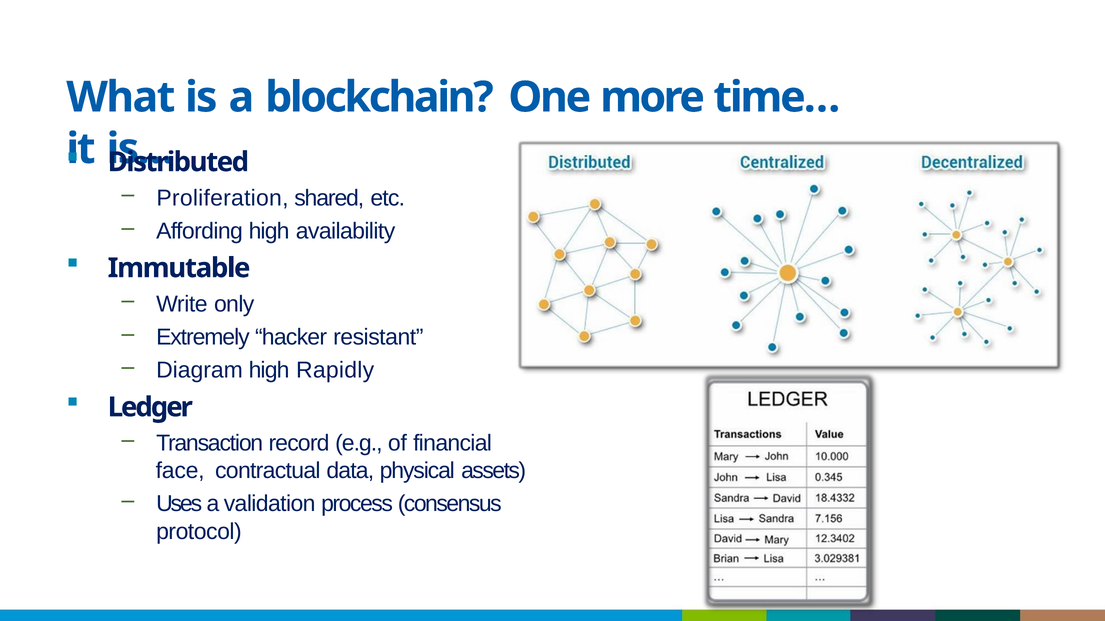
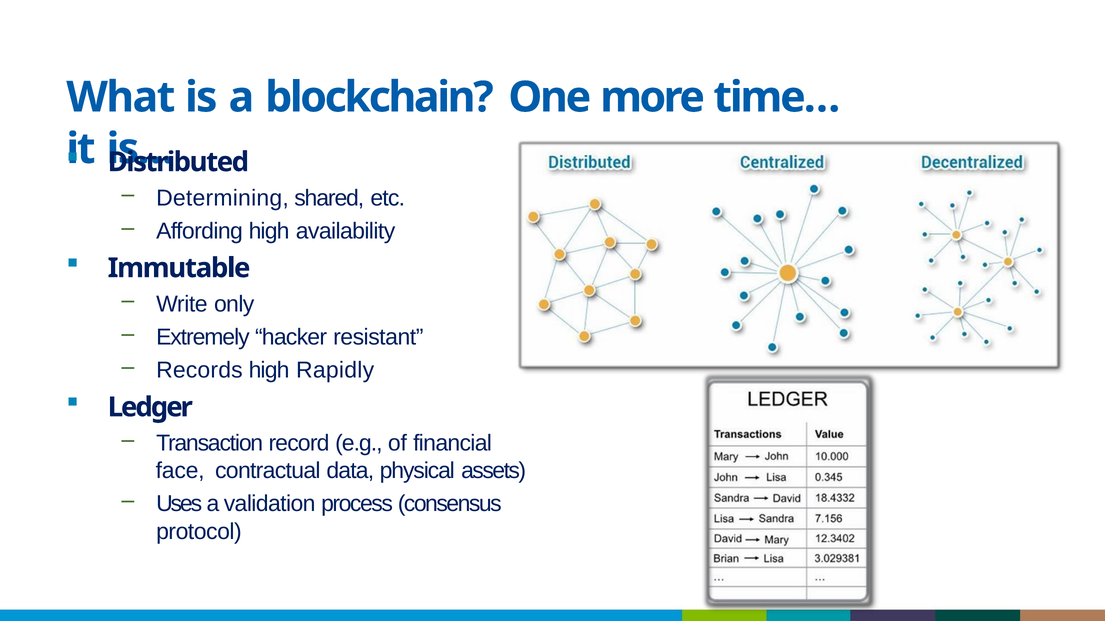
Proliferation: Proliferation -> Determining (222, 198)
Diagram: Diagram -> Records (199, 371)
